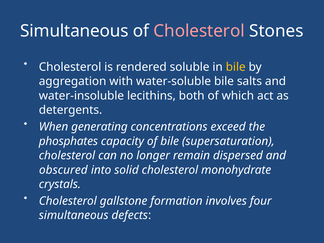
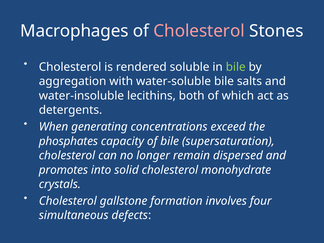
Simultaneous: Simultaneous -> Macrophages (74, 31)
bile colour: yellow -> light green (236, 67)
obscured: obscured -> promotes (63, 170)
